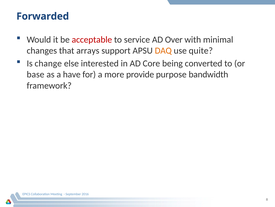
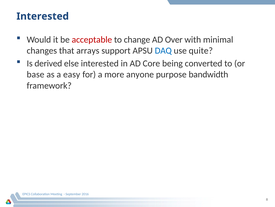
Forwarded: Forwarded -> Interested (43, 16)
service: service -> change (137, 40)
DAQ colour: orange -> blue (163, 51)
change: change -> derived (48, 63)
have: have -> easy (72, 74)
provide: provide -> anyone (140, 74)
